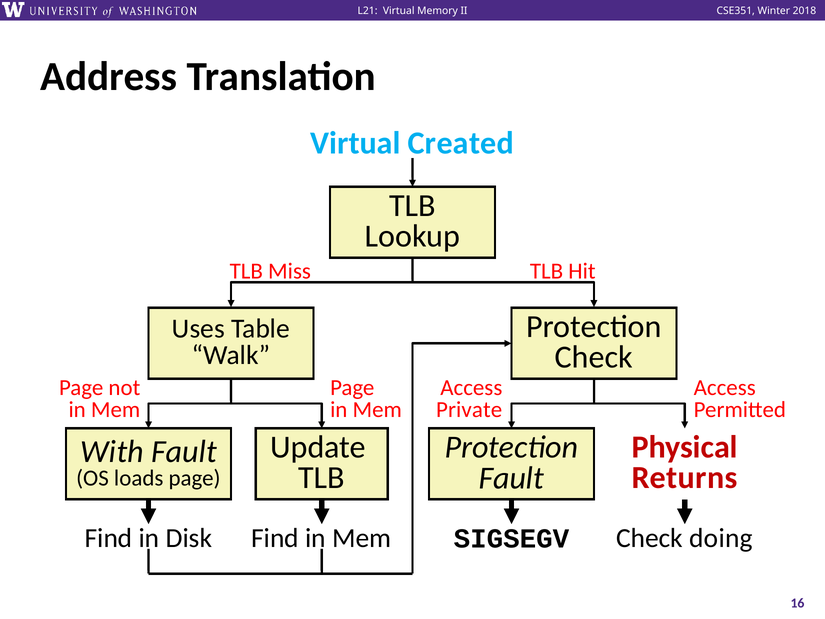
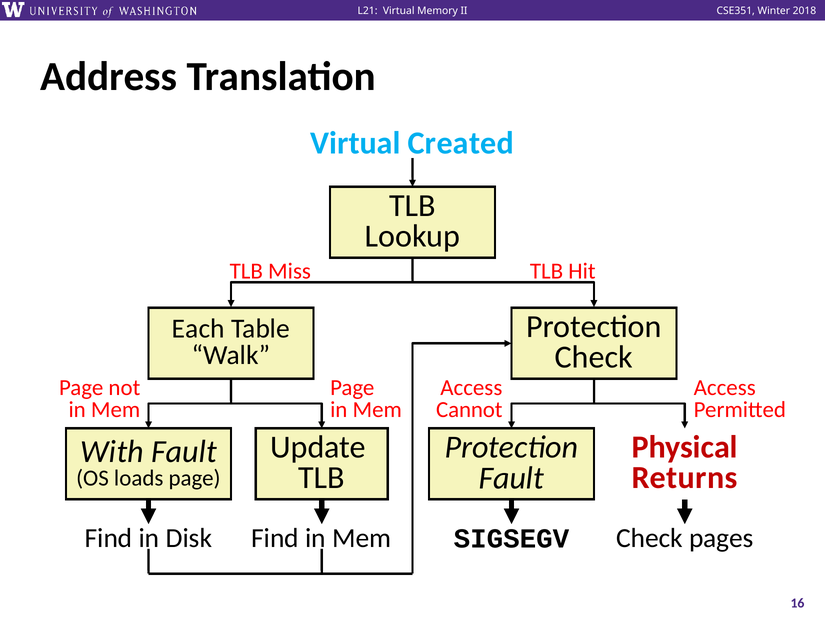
Uses: Uses -> Each (198, 329)
Private: Private -> Cannot (469, 410)
doing: doing -> pages (721, 538)
